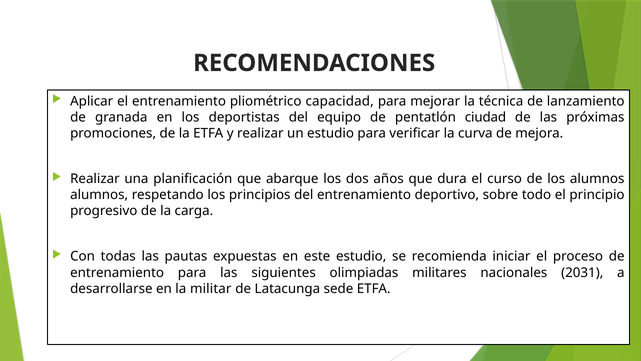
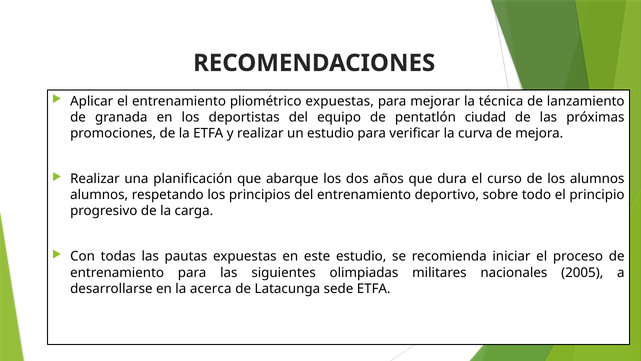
pliométrico capacidad: capacidad -> expuestas (340, 101)
2031: 2031 -> 2005 (582, 272)
militar: militar -> acerca (211, 288)
